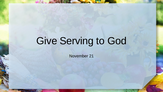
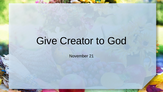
Serving: Serving -> Creator (77, 41)
